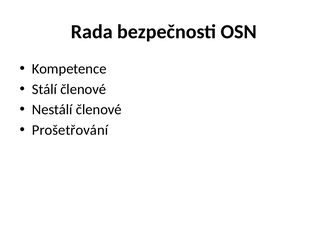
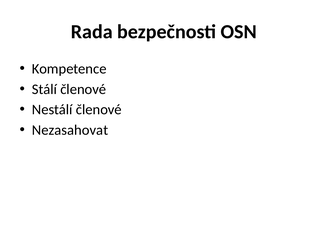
Prošetřování: Prošetřování -> Nezasahovat (70, 130)
